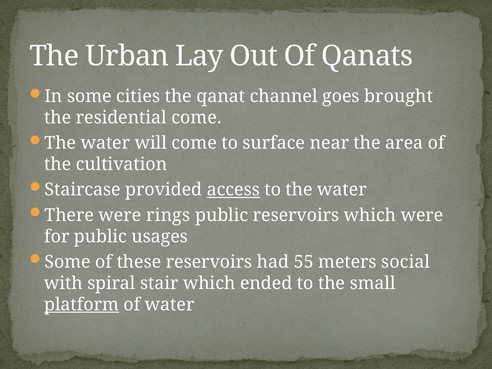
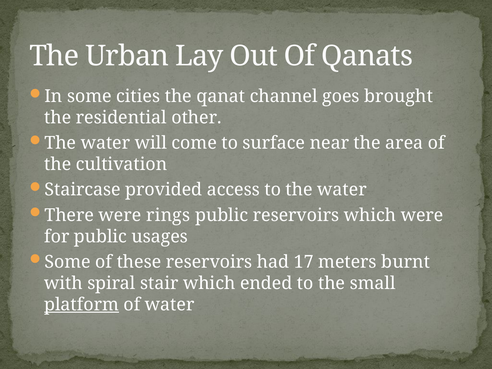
residential come: come -> other (197, 118)
access underline: present -> none (233, 190)
55: 55 -> 17 (304, 262)
social: social -> burnt (406, 262)
